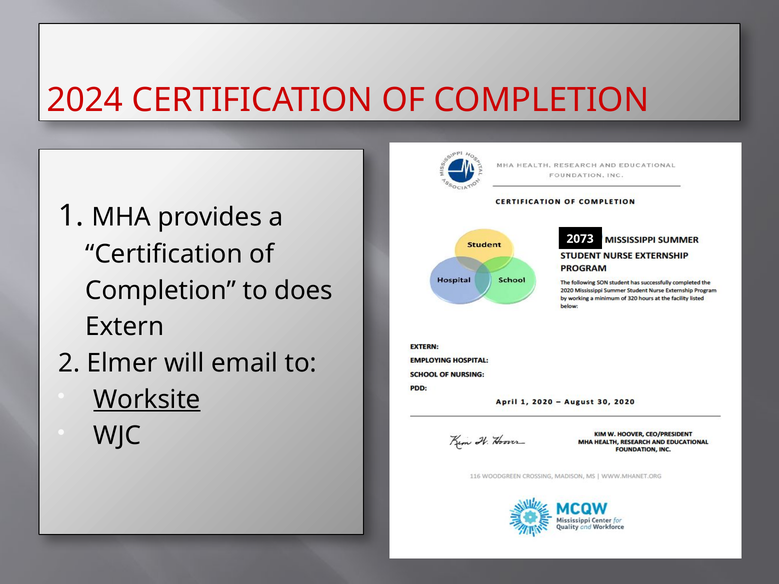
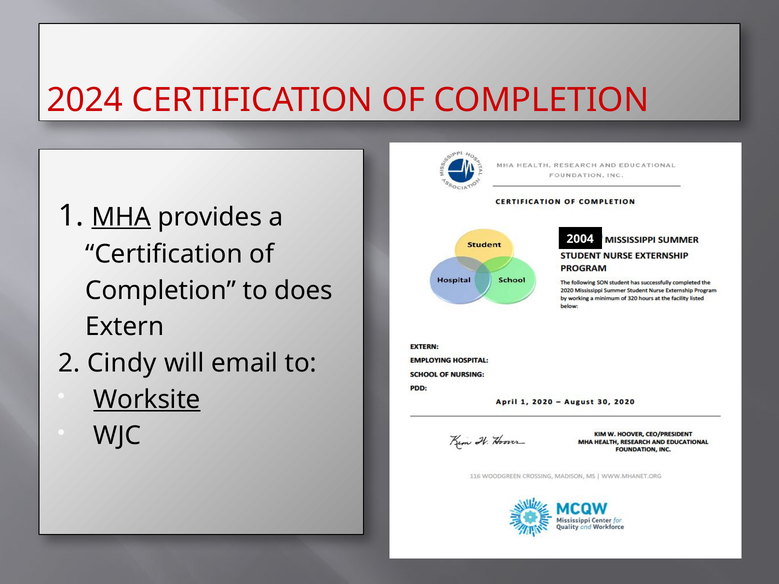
MHA underline: none -> present (121, 217)
2073: 2073 -> 2004 (580, 239)
Elmer: Elmer -> Cindy (122, 363)
